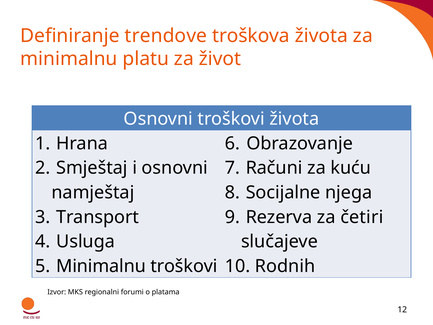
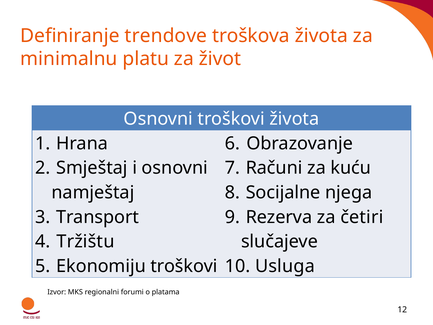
Usluga: Usluga -> Tržištu (85, 241)
Minimalnu: Minimalnu -> Ekonomiju (101, 266)
Rodnih: Rodnih -> Usluga (285, 266)
